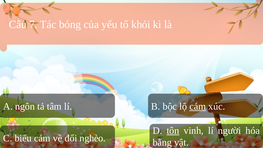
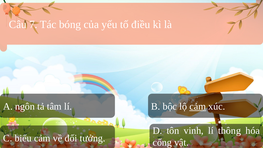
khỏi: khỏi -> điều (141, 25)
tôn underline: present -> none (173, 131)
người: người -> thông (230, 131)
nghèo: nghèo -> tưởng (93, 138)
bằng: bằng -> cống (162, 142)
